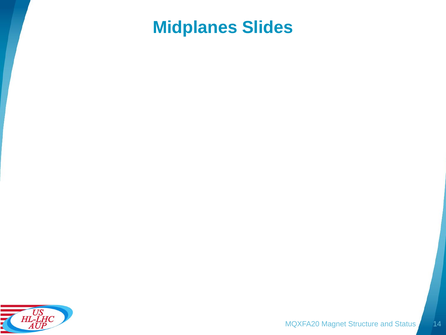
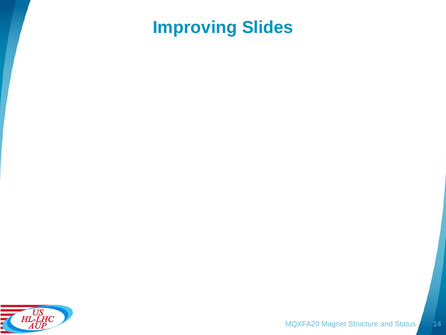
Midplanes: Midplanes -> Improving (195, 28)
